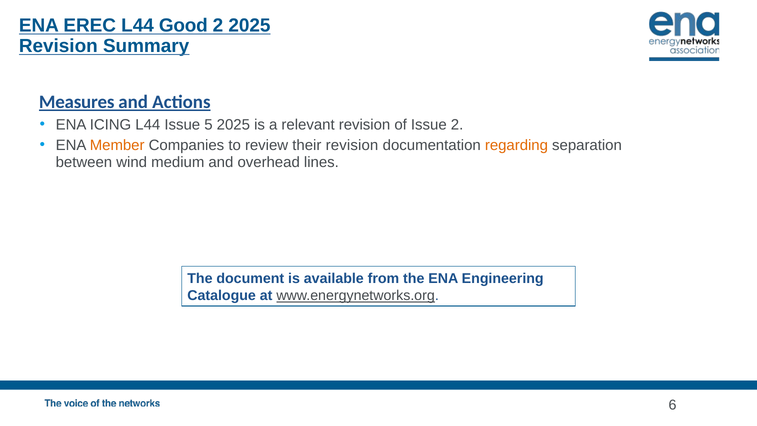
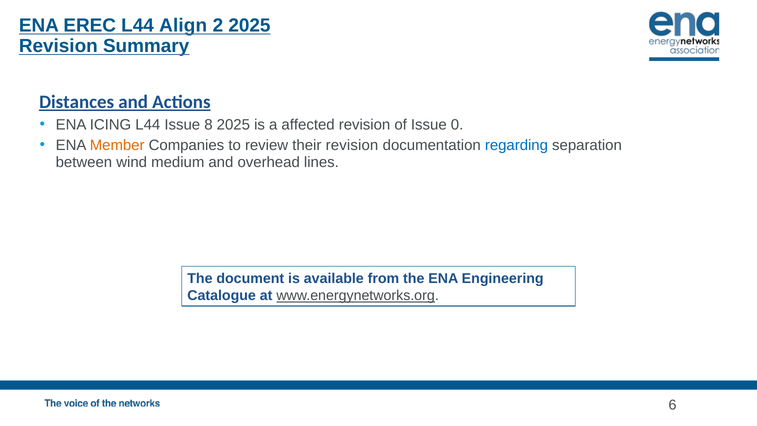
Good: Good -> Align (183, 26)
Measures: Measures -> Distances (77, 102)
5: 5 -> 8 (208, 125)
relevant: relevant -> affected (308, 125)
Issue 2: 2 -> 0 (457, 125)
regarding colour: orange -> blue (516, 145)
